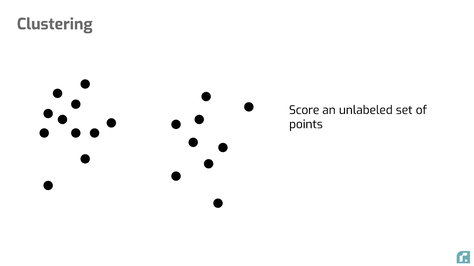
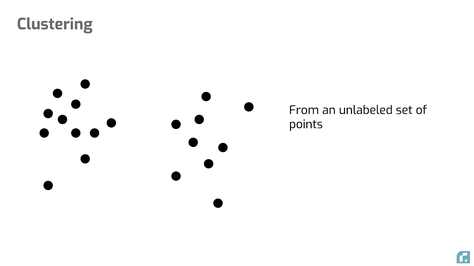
Score: Score -> From (304, 110)
